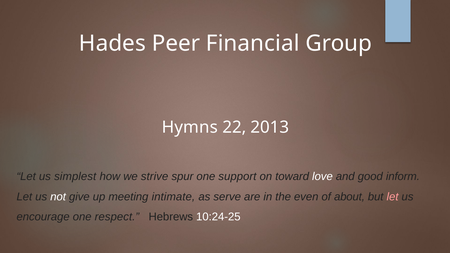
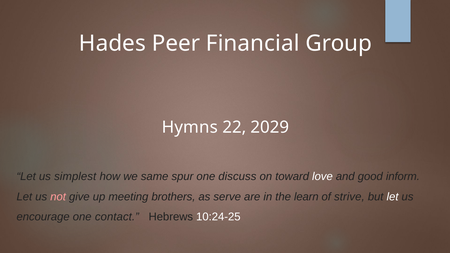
2013: 2013 -> 2029 (270, 127)
strive: strive -> same (155, 177)
support: support -> discuss (237, 177)
not colour: white -> pink (58, 197)
intimate: intimate -> brothers (173, 197)
even: even -> learn (306, 197)
about: about -> strive (349, 197)
let colour: pink -> white (393, 197)
respect: respect -> contact (117, 217)
